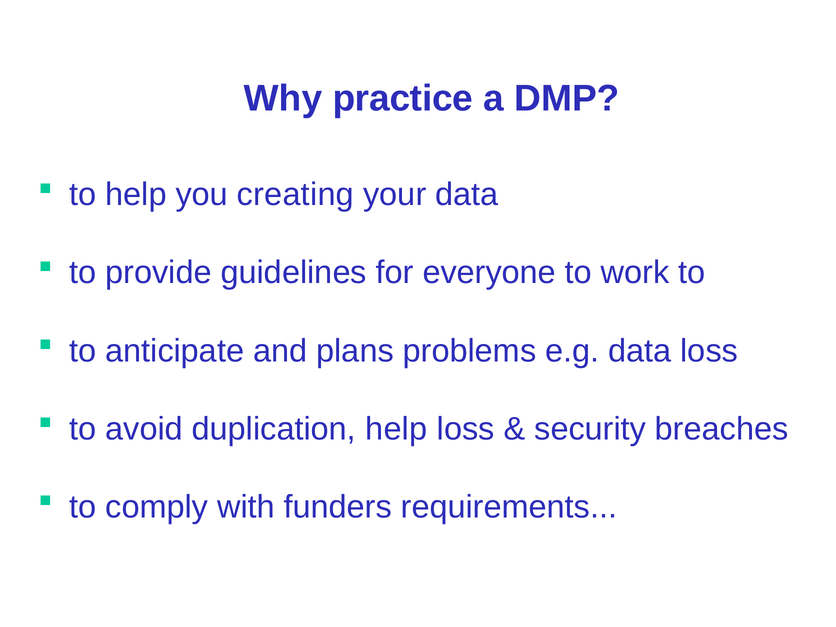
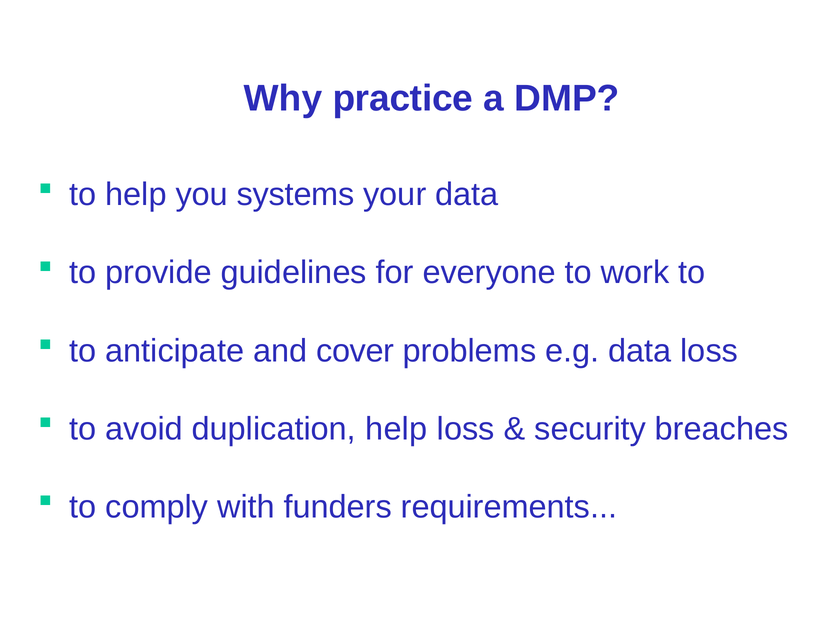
creating: creating -> systems (296, 195)
plans: plans -> cover (355, 351)
